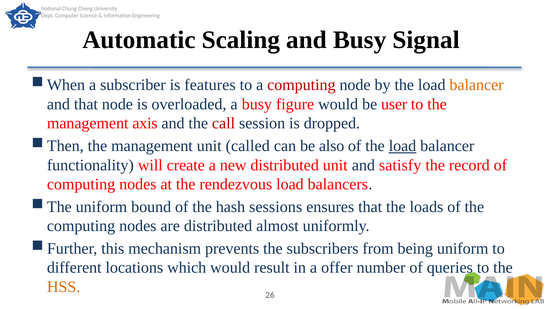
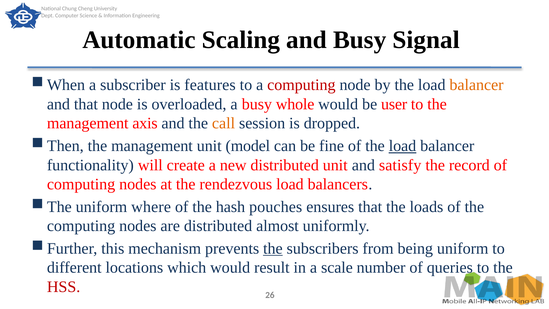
figure: figure -> whole (295, 104)
call colour: red -> orange (224, 123)
called: called -> model (248, 146)
also: also -> fine (332, 146)
bound: bound -> where (151, 207)
sessions: sessions -> pouches (276, 207)
the underline: none -> present (273, 248)
offer: offer -> scale (337, 268)
HSS colour: orange -> red (64, 287)
